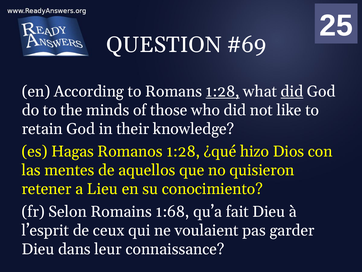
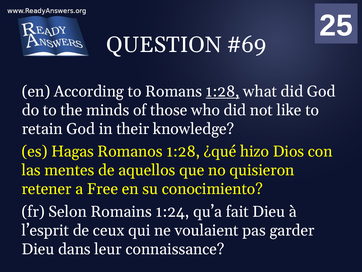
did underline: present -> none (292, 91)
Lieu: Lieu -> Free (102, 189)
1:68: 1:68 -> 1:24 (172, 211)
